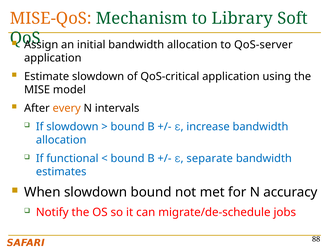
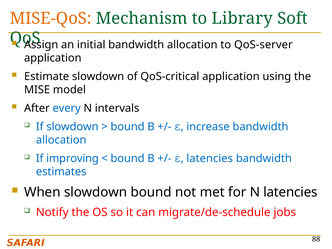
every colour: orange -> blue (67, 108)
functional: functional -> improving (72, 158)
separate: separate -> latencies (210, 158)
N accuracy: accuracy -> latencies (290, 192)
